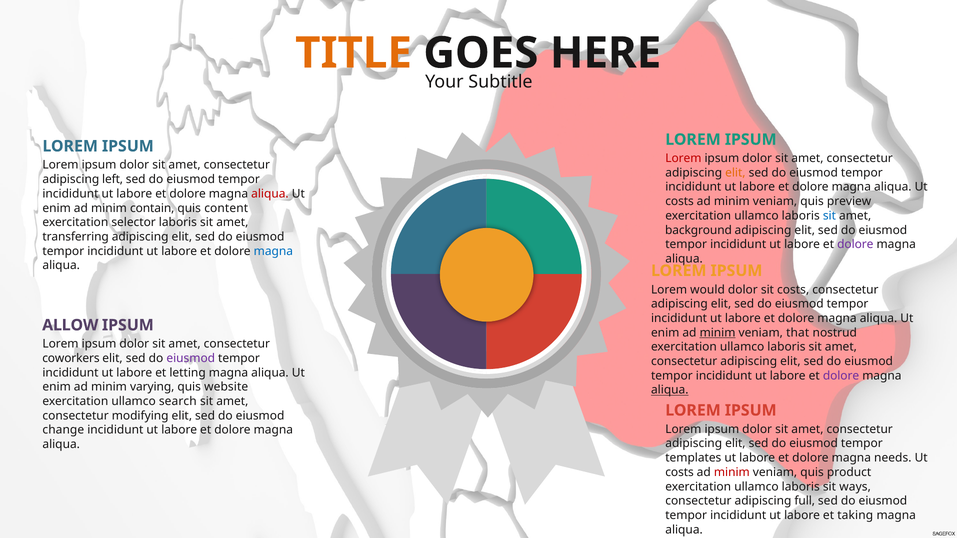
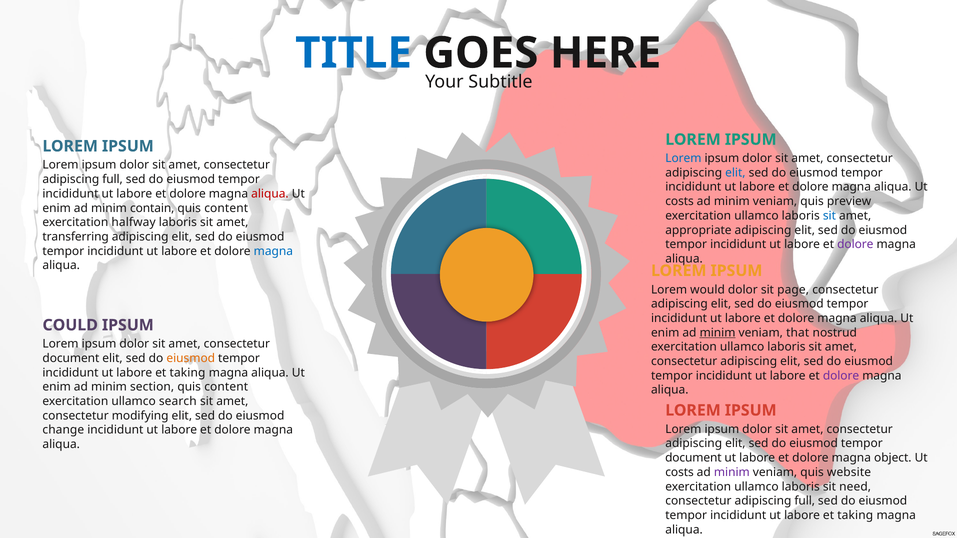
TITLE colour: orange -> blue (354, 53)
Lorem colour: red -> blue (683, 158)
elit colour: orange -> blue (735, 173)
left: left -> full (113, 179)
selector: selector -> halfway (134, 223)
background: background -> appropriate (698, 230)
sit costs: costs -> page (793, 290)
ALLOW: ALLOW -> COULD (70, 325)
coworkers: coworkers -> document (71, 359)
eiusmod colour: purple -> orange (191, 359)
letting: letting -> taking (188, 373)
varying: varying -> section (152, 387)
website: website -> content (226, 387)
aliqua underline: present -> none (670, 390)
templates: templates -> document (693, 458)
needs: needs -> object (893, 458)
minim colour: red -> purple (732, 473)
product: product -> website (849, 473)
ways: ways -> need (855, 487)
